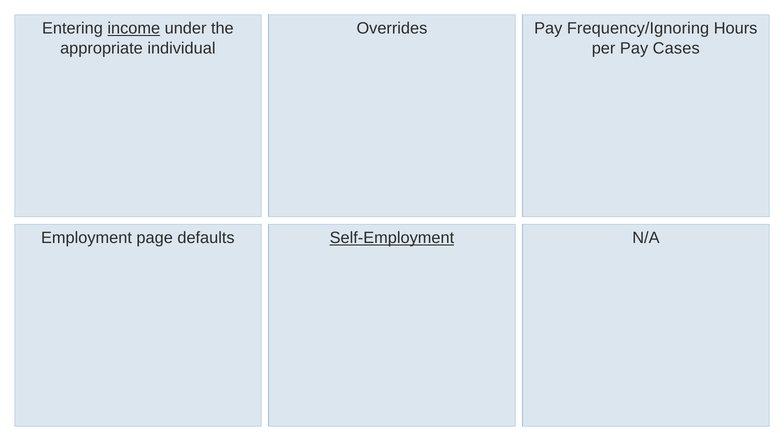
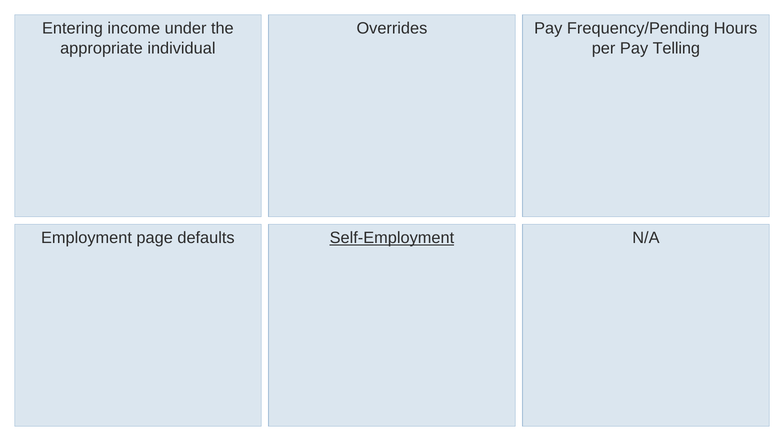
income underline: present -> none (134, 29)
Frequency/Ignoring: Frequency/Ignoring -> Frequency/Pending (638, 29)
Cases: Cases -> Telling (676, 48)
